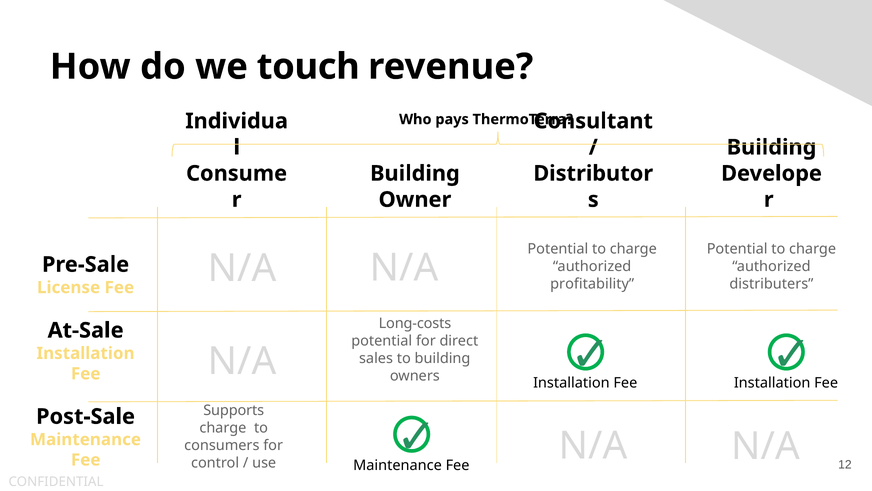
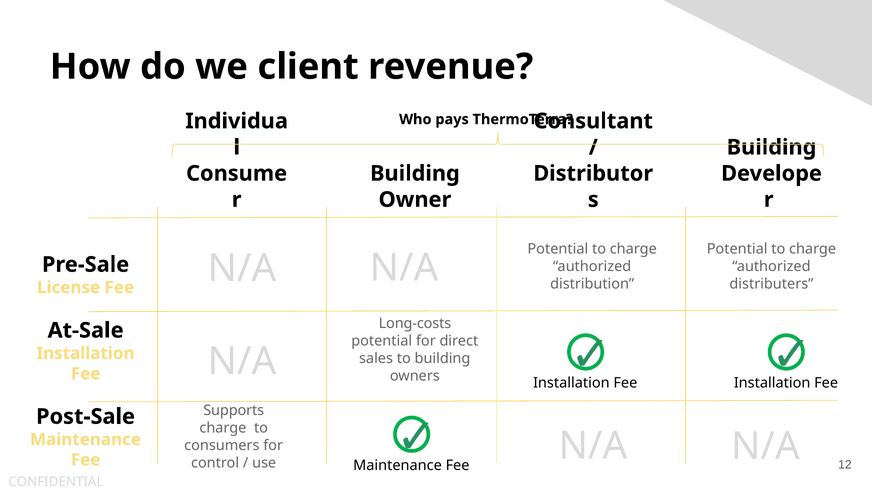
touch: touch -> client (308, 67)
profitability: profitability -> distribution (592, 284)
